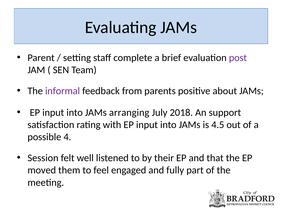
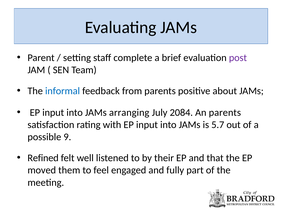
informal colour: purple -> blue (63, 91)
2018: 2018 -> 2084 (181, 112)
An support: support -> parents (225, 112)
4.5: 4.5 -> 5.7 (218, 124)
4: 4 -> 9 (67, 137)
Session: Session -> Refined (43, 158)
